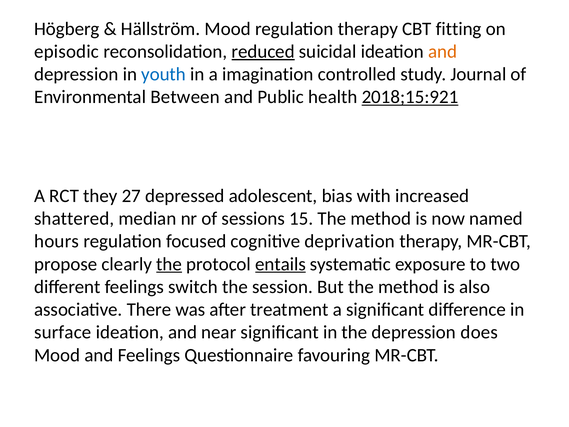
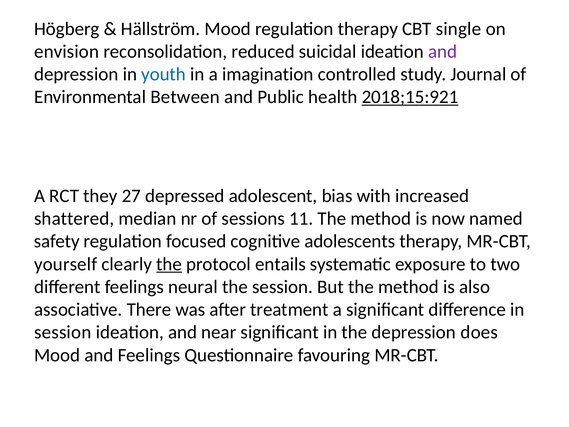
fitting: fitting -> single (459, 29)
episodic: episodic -> envision (67, 51)
reduced underline: present -> none (263, 51)
and colour: orange -> purple (443, 51)
15: 15 -> 11 (301, 218)
hours: hours -> safety (57, 241)
deprivation: deprivation -> adolescents (350, 241)
propose: propose -> yourself (66, 264)
entails underline: present -> none (281, 264)
switch: switch -> neural (193, 287)
surface: surface -> session (63, 332)
